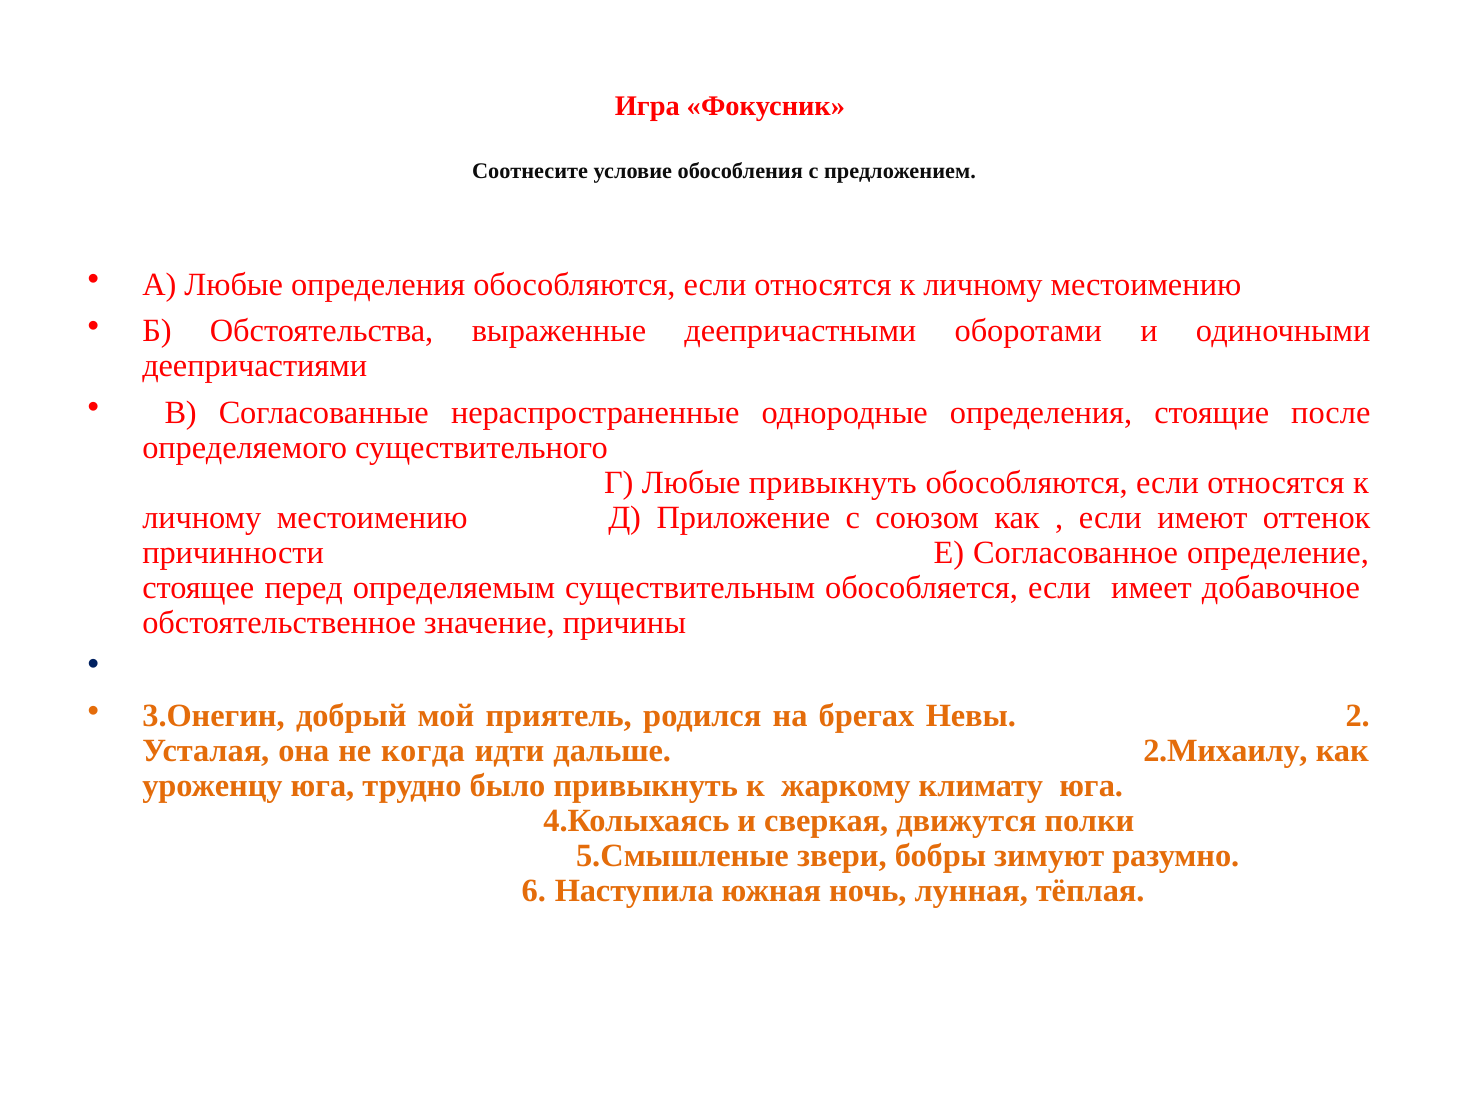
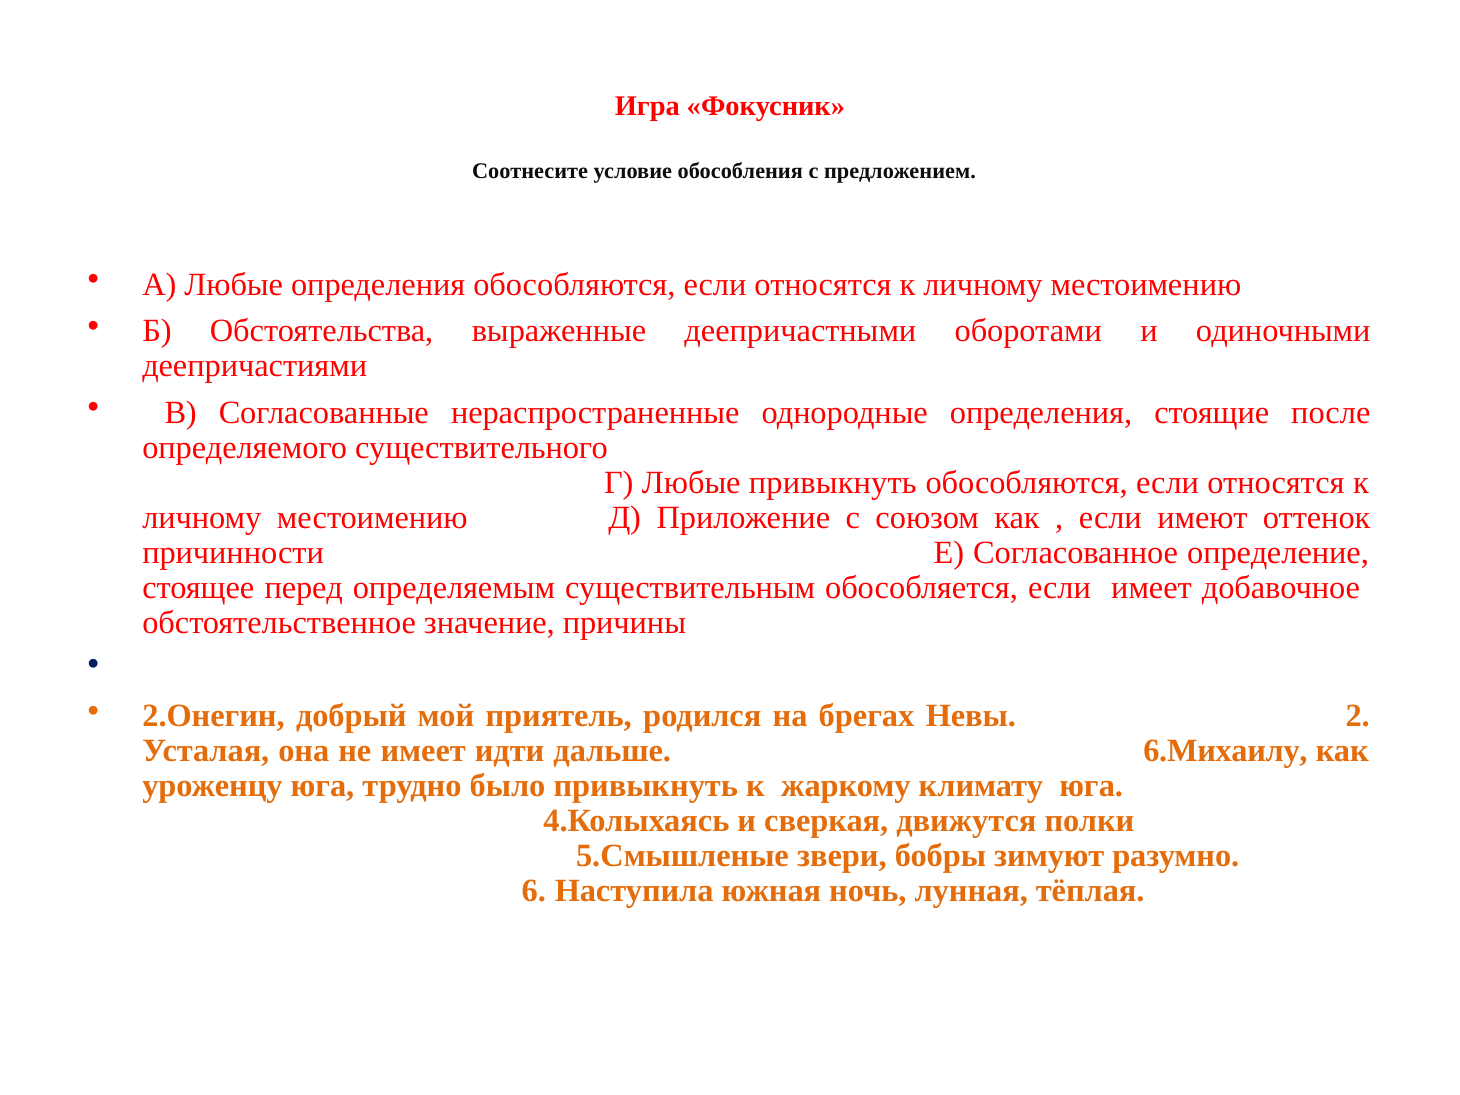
3.Онегин: 3.Онегин -> 2.Онегин (214, 716)
не когда: когда -> имеет (423, 751)
2.Михаилу: 2.Михаилу -> 6.Михаилу (1225, 751)
